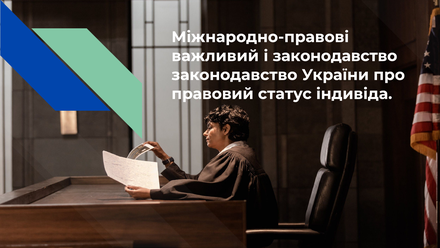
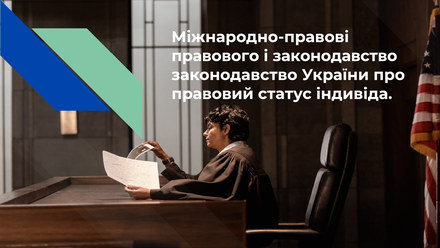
важливий: важливий -> правового (215, 56)
